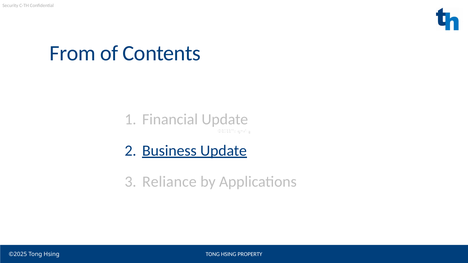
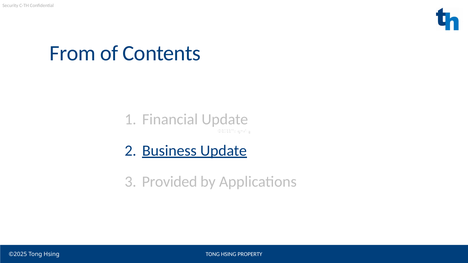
Reliance: Reliance -> Provided (170, 182)
